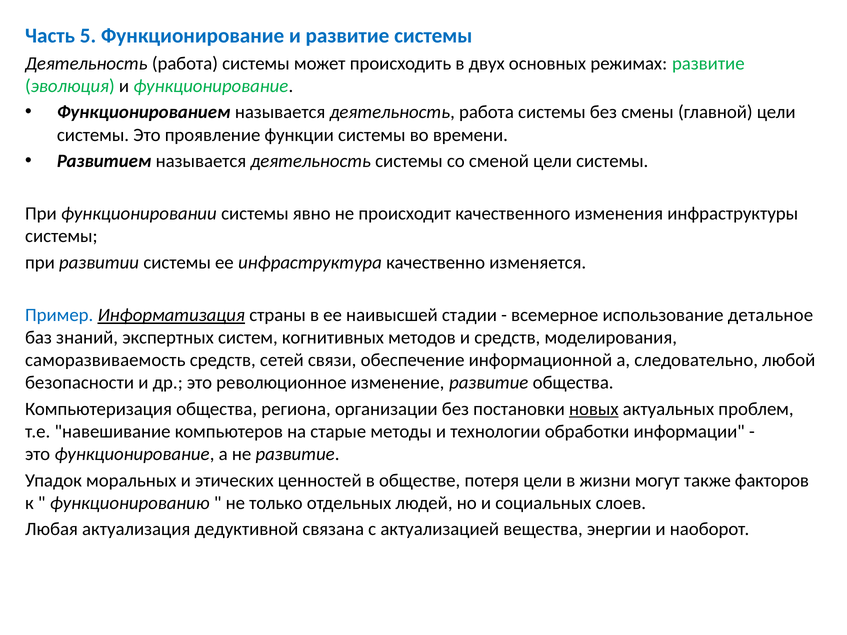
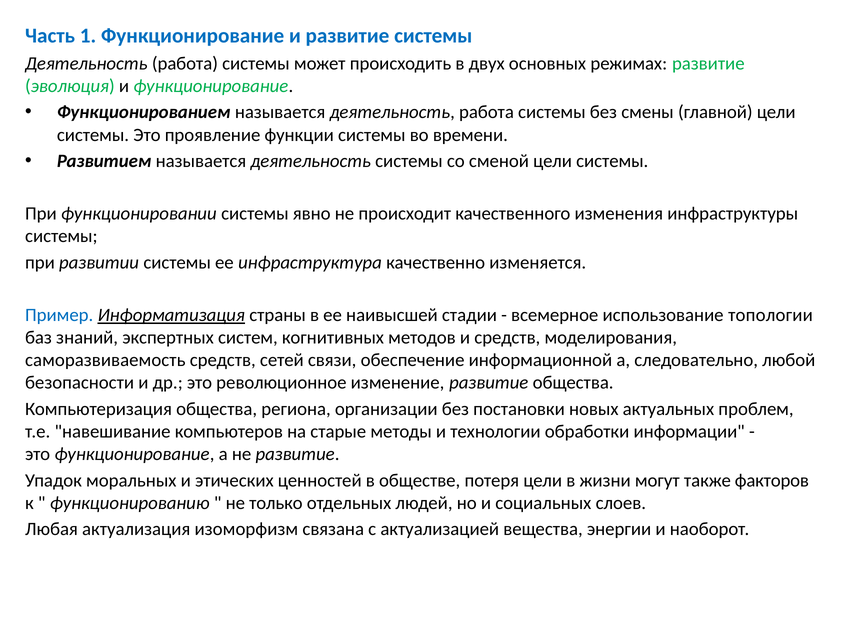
5: 5 -> 1 (88, 36)
детальное: детальное -> топологии (770, 315)
новых underline: present -> none (594, 409)
дедуктивной: дедуктивной -> изоморфизм (246, 529)
